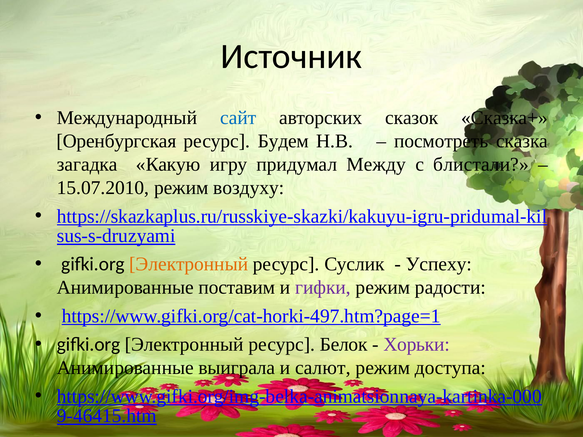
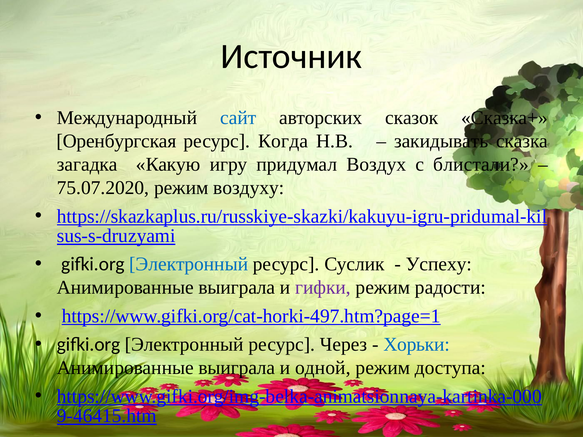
Будем: Будем -> Когда (283, 141)
посмотреть: посмотреть -> закидывать (441, 141)
Между: Между -> Воздух (376, 165)
15.07.2010: 15.07.2010 -> 75.07.2020 (103, 188)
Электронный colour: orange -> blue (189, 264)
поставим: поставим -> выиграла (237, 288)
Белок: Белок -> Через (344, 345)
Хорьки colour: purple -> blue (417, 345)
салют: салют -> одной (323, 368)
